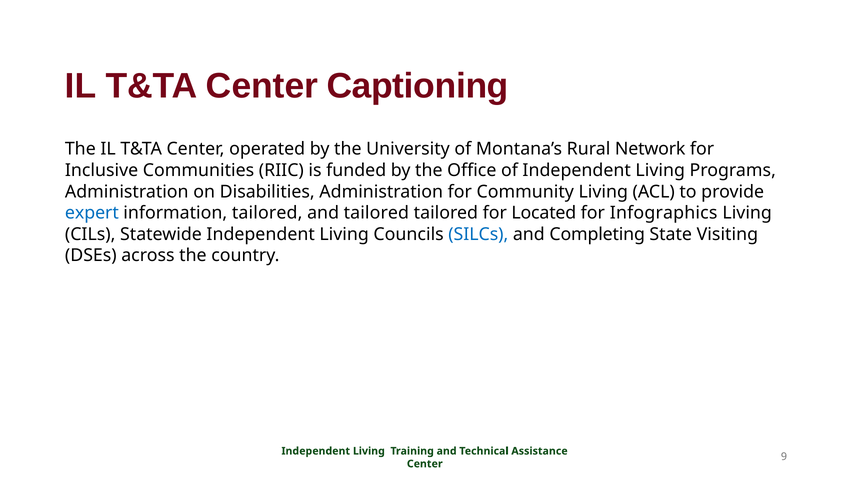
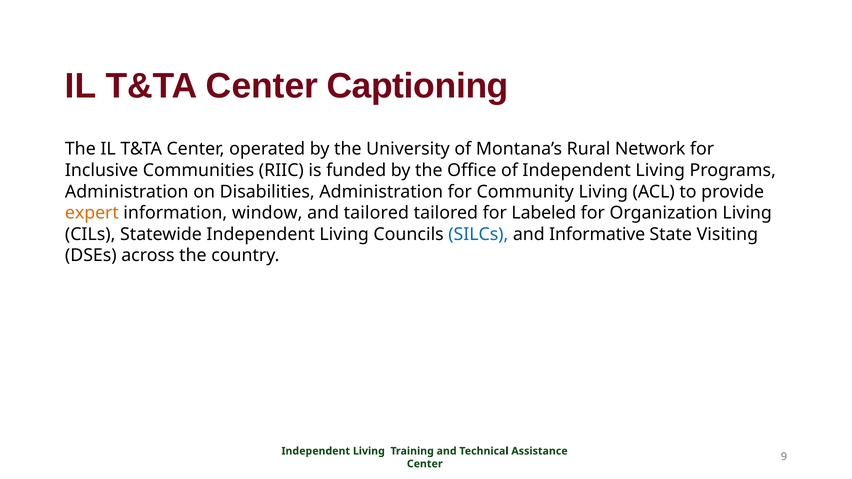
expert colour: blue -> orange (92, 213)
information tailored: tailored -> window (267, 213)
Located: Located -> Labeled (544, 213)
Infographics: Infographics -> Organization (664, 213)
Completing: Completing -> Informative (597, 234)
